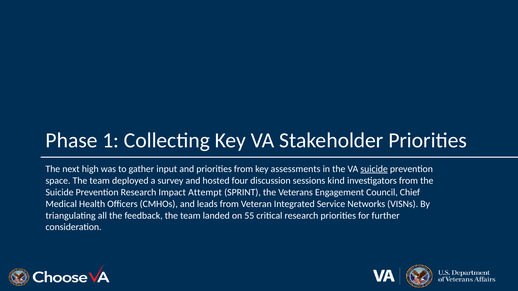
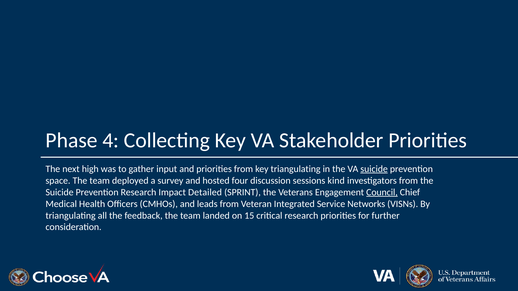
1: 1 -> 4 (111, 140)
key assessments: assessments -> triangulating (296, 169)
Attempt: Attempt -> Detailed (205, 192)
Council underline: none -> present (382, 192)
55: 55 -> 15 (249, 216)
